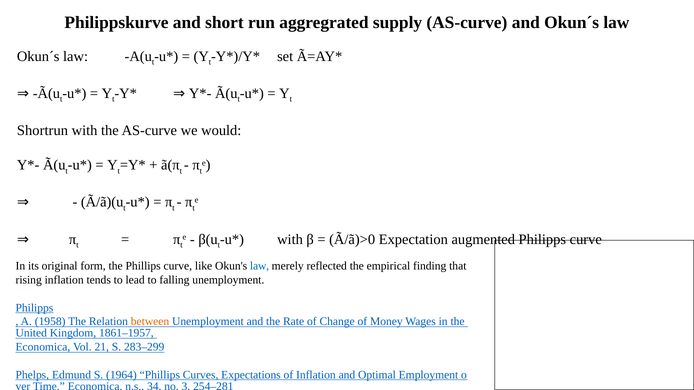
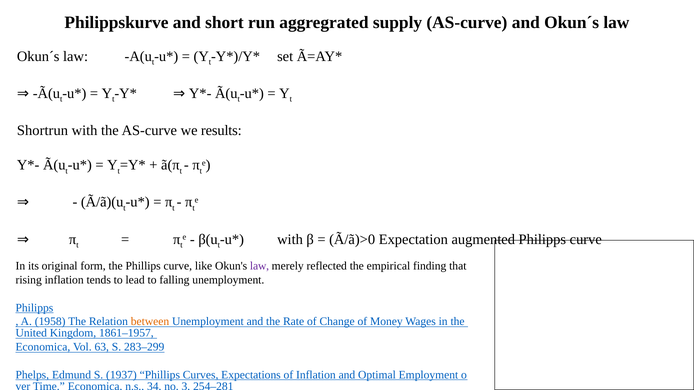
would: would -> results (221, 131)
law colour: blue -> purple (260, 266)
21: 21 -> 63 (102, 347)
1964: 1964 -> 1937 (121, 375)
